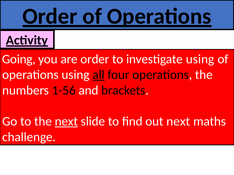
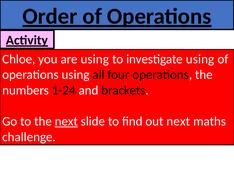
Going: Going -> Chloe (19, 59)
are order: order -> using (95, 59)
all underline: present -> none (99, 75)
1-56: 1-56 -> 1-24 (64, 91)
